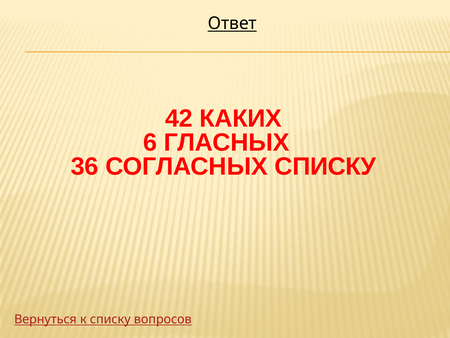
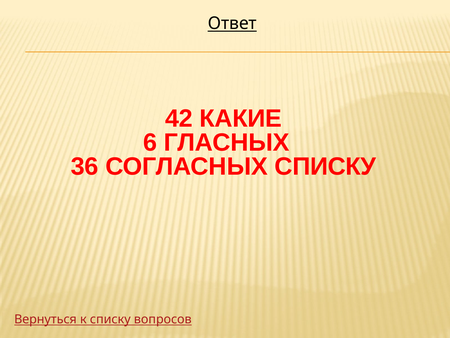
КАКИХ: КАКИХ -> КАКИЕ (241, 118)
